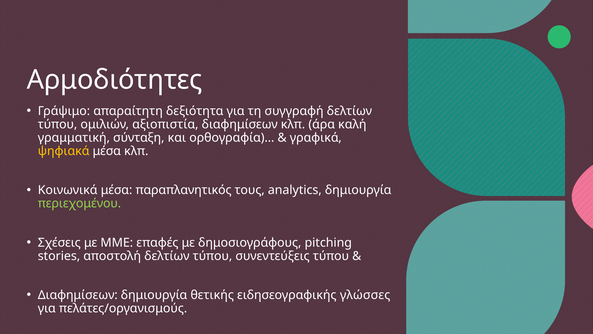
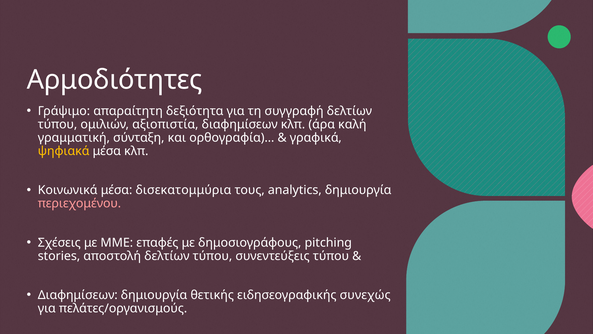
παραπλανητικός: παραπλανητικός -> δισεκατομμύρια (183, 190)
περιεχομένου colour: light green -> pink (79, 203)
γλώσσες: γλώσσες -> συνεχώς (365, 295)
